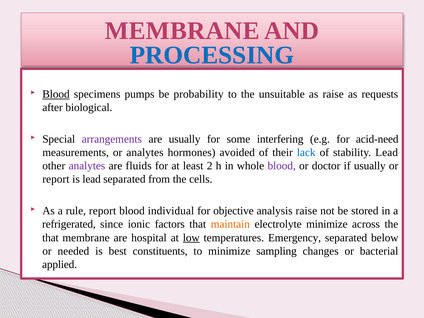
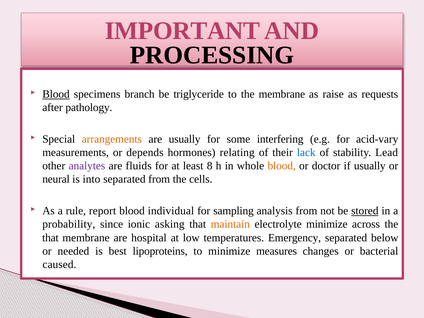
MEMBRANE: MEMBRANE -> IMPORTANT (182, 31)
PROCESSING colour: blue -> black (212, 55)
pumps: pumps -> branch (140, 94)
probability: probability -> triglyceride (199, 94)
the unsuitable: unsuitable -> membrane (282, 94)
biological: biological -> pathology (89, 107)
arrangements colour: purple -> orange (112, 139)
acid-need: acid-need -> acid-vary (377, 139)
or analytes: analytes -> depends (145, 152)
avoided: avoided -> relating (237, 152)
2: 2 -> 8 (210, 166)
blood colour: purple -> orange (282, 166)
report: report -> neural (56, 179)
is lead: lead -> into (91, 179)
objective: objective -> sampling (233, 211)
analysis raise: raise -> from (306, 211)
stored underline: none -> present (365, 211)
refrigerated: refrigerated -> probability (69, 224)
factors: factors -> asking (170, 224)
low underline: present -> none (191, 238)
constituents: constituents -> lipoproteins (160, 251)
sampling: sampling -> measures (277, 251)
applied: applied -> caused (59, 265)
